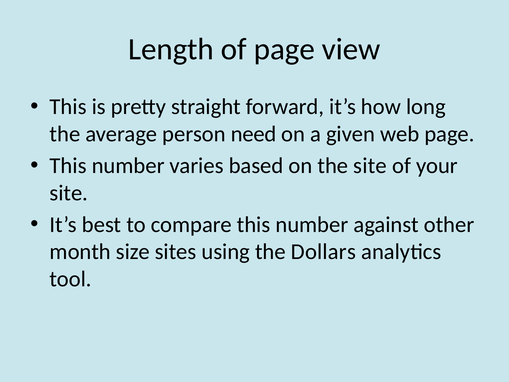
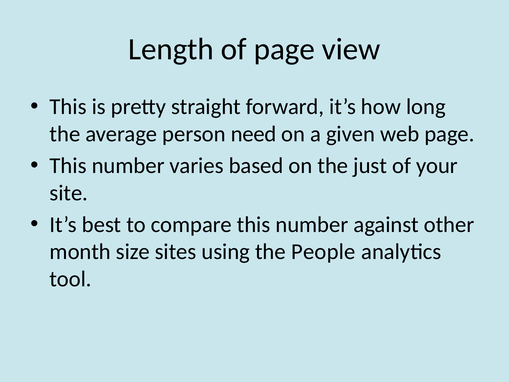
the site: site -> just (370, 166)
Dollars: Dollars -> People (323, 252)
